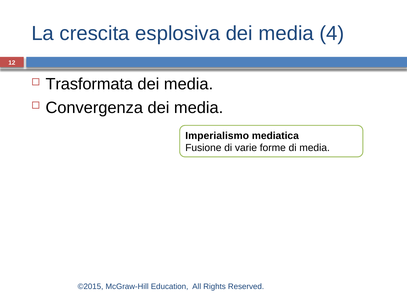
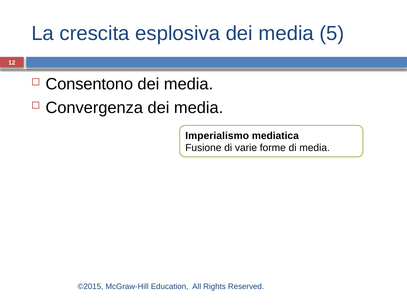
4: 4 -> 5 (332, 34)
Trasformata: Trasformata -> Consentono (89, 84)
